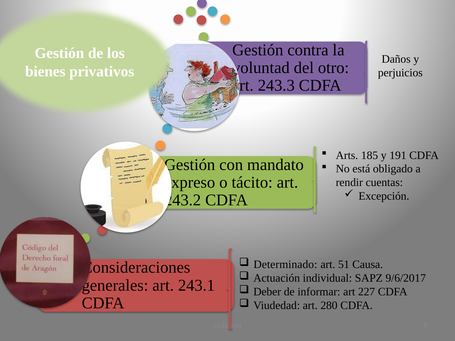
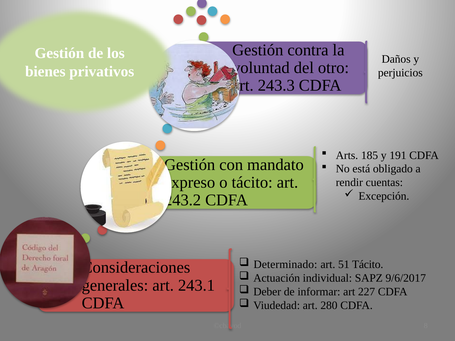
51 Causa: Causa -> Tácito (368, 265)
